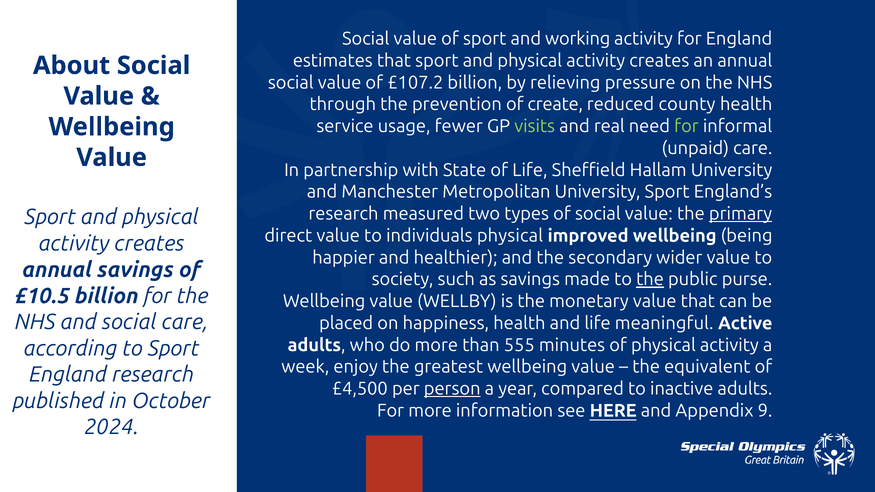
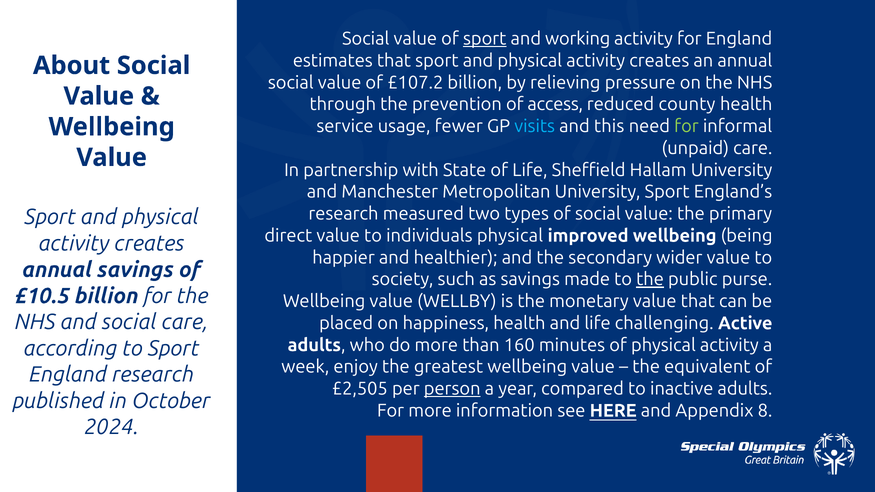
sport underline: none -> present (485, 39)
create: create -> access (555, 104)
visits colour: light green -> light blue (535, 126)
real: real -> this (609, 126)
primary underline: present -> none (740, 214)
meaningful: meaningful -> challenging (664, 323)
555: 555 -> 160 (519, 345)
£4,500: £4,500 -> £2,505 (360, 389)
9: 9 -> 8 (765, 411)
